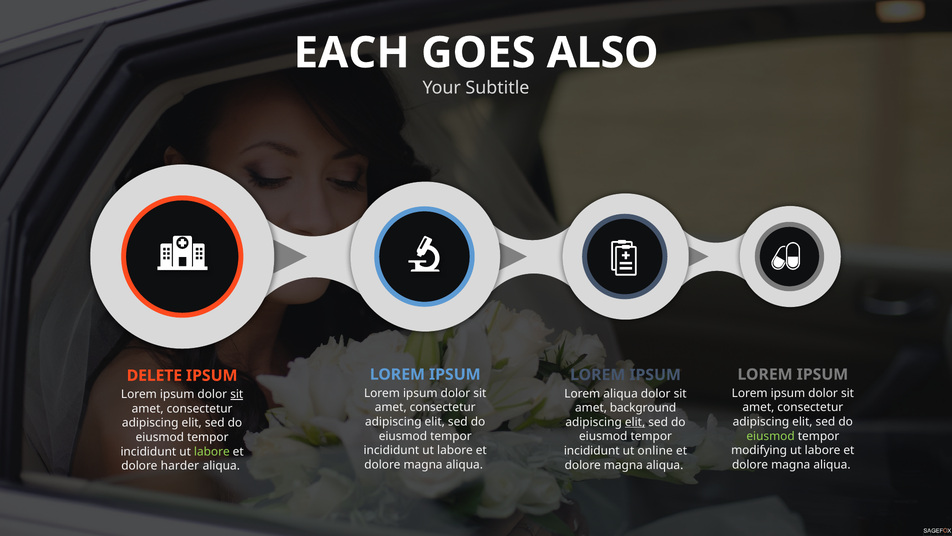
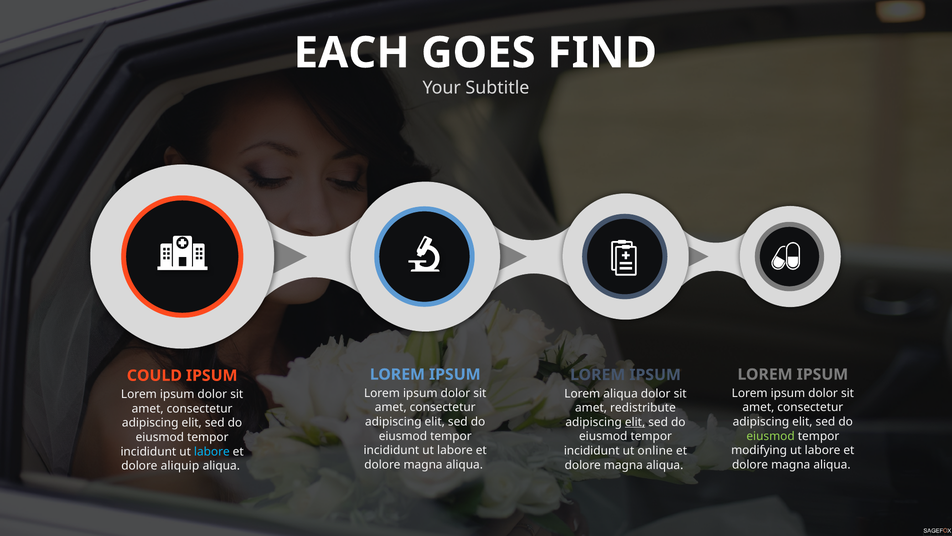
ALSO: ALSO -> FIND (602, 53)
DELETE: DELETE -> COULD (154, 375)
sit underline: present -> none (237, 394)
background: background -> redistribute (643, 408)
labore colour: light green -> light blue (212, 451)
harder: harder -> aliquip (180, 465)
